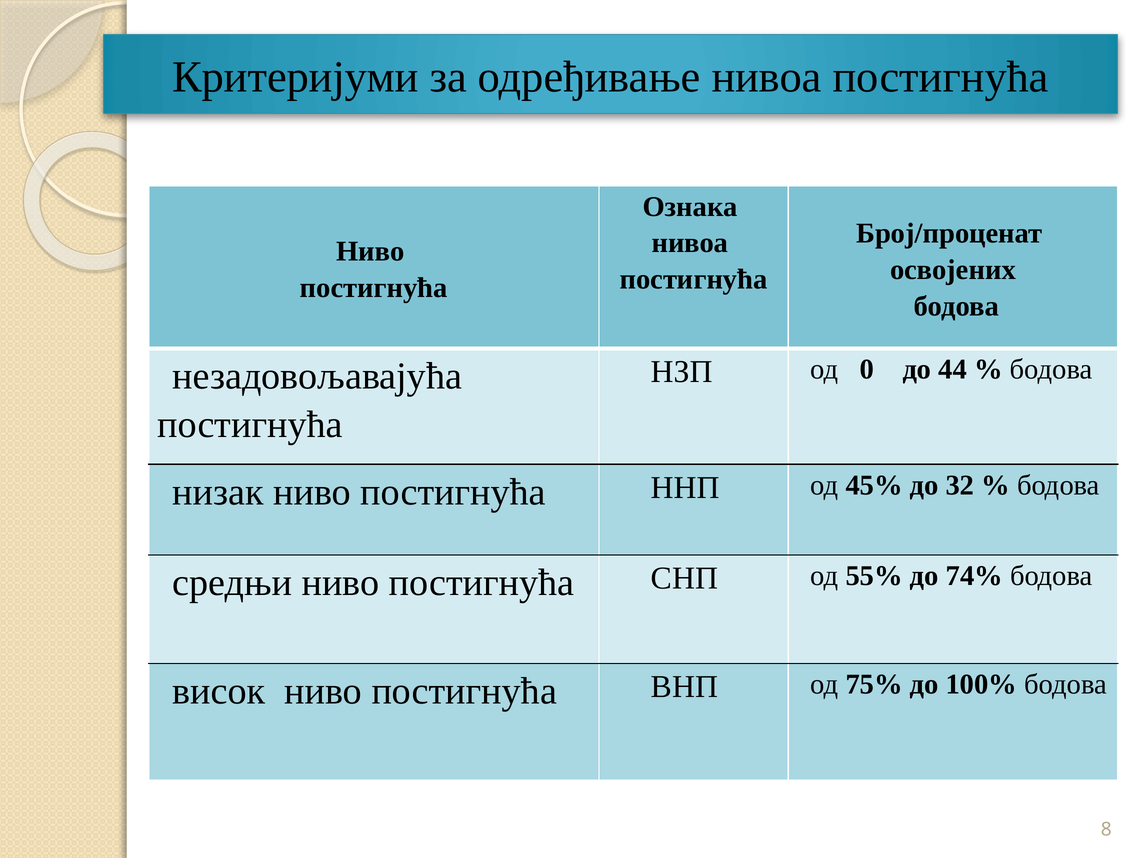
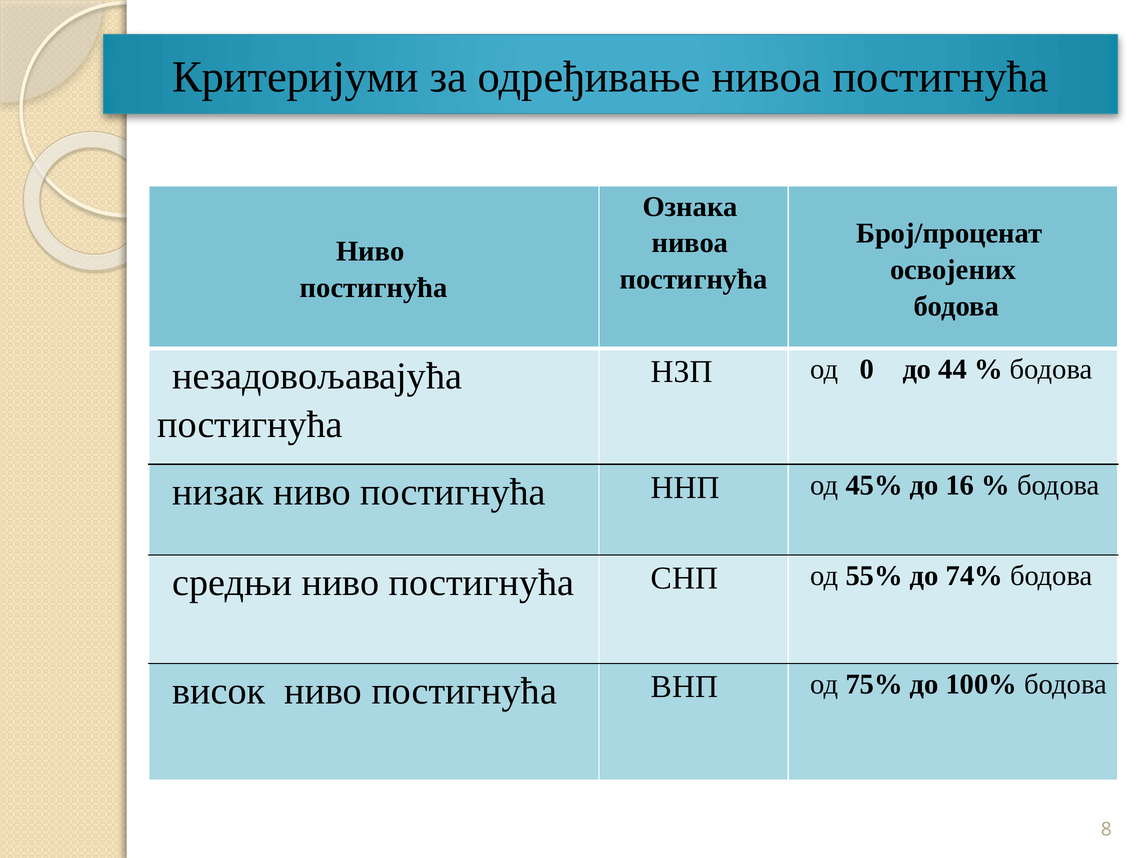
32: 32 -> 16 (960, 485)
